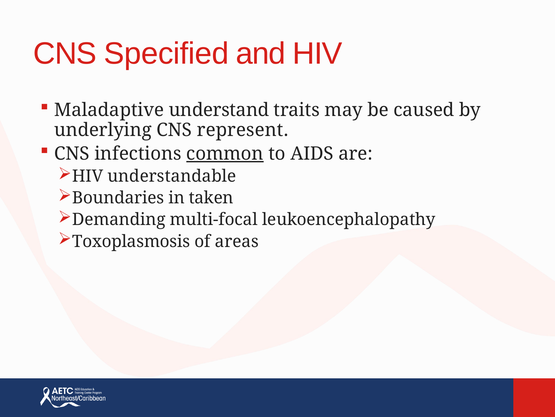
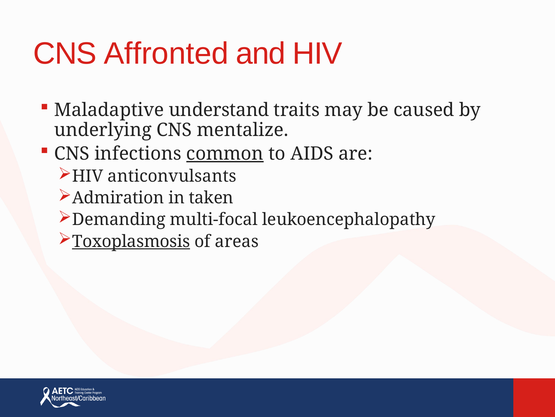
Specified: Specified -> Affronted (166, 53)
represent: represent -> mentalize (243, 130)
understandable: understandable -> anticonvulsants (172, 176)
Boundaries: Boundaries -> Admiration (118, 198)
Toxoplasmosis underline: none -> present (131, 241)
